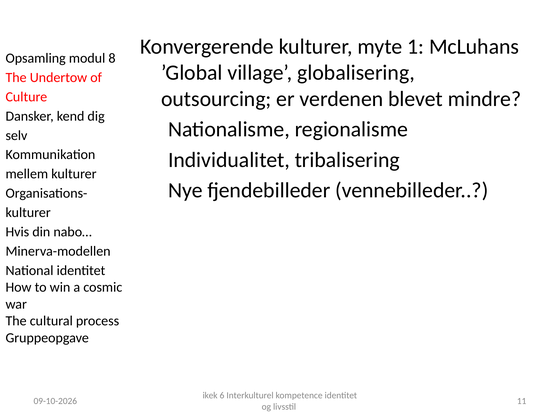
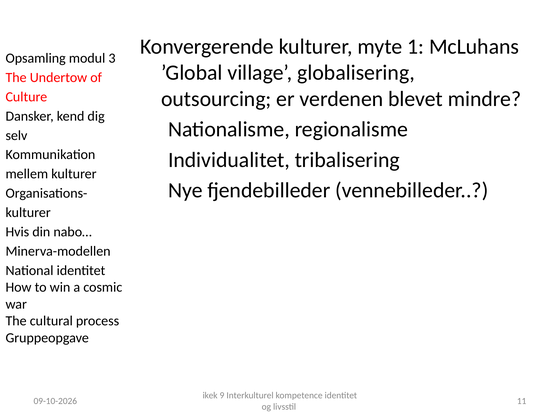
8: 8 -> 3 (112, 58)
6: 6 -> 9 (222, 395)
